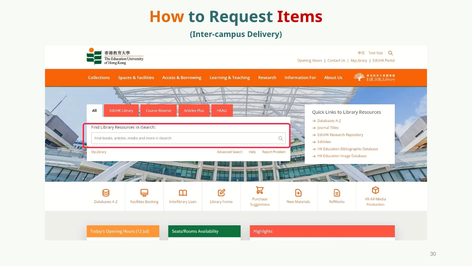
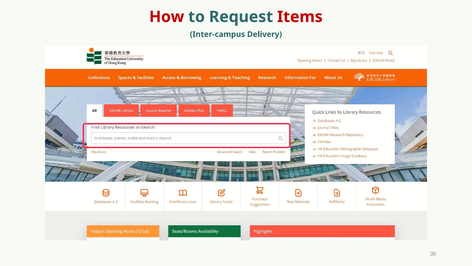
How colour: orange -> red (167, 17)
